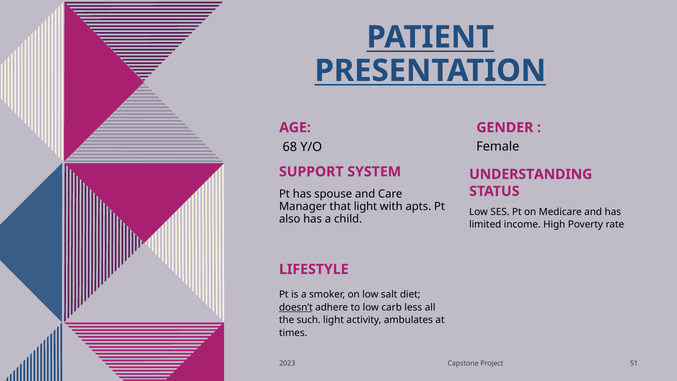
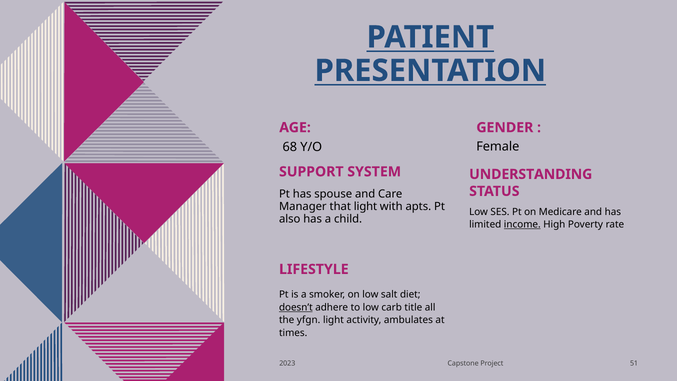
income underline: none -> present (522, 224)
less: less -> title (413, 307)
such: such -> yfgn (309, 320)
